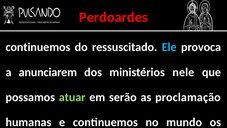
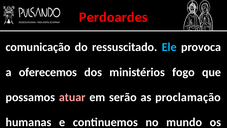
continuemos: continuemos -> comunicação (38, 47)
anunciarem: anunciarem -> oferecemos (48, 72)
nele: nele -> fogo (183, 72)
atuar colour: light green -> pink (72, 97)
